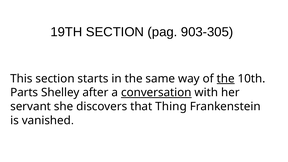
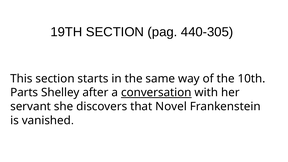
903-305: 903-305 -> 440-305 (207, 32)
the underline: present -> none (226, 79)
Thing: Thing -> Novel (171, 107)
